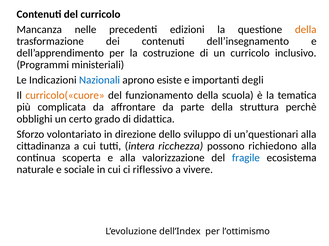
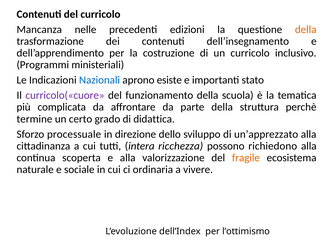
degli: degli -> stato (253, 80)
curricolo(«cuore colour: orange -> purple (65, 96)
obblighi: obblighi -> termine (34, 119)
volontariato: volontariato -> processuale (74, 135)
un’questionari: un’questionari -> un’apprezzato (266, 135)
fragile colour: blue -> orange (246, 158)
riflessivo: riflessivo -> ordinaria (153, 170)
